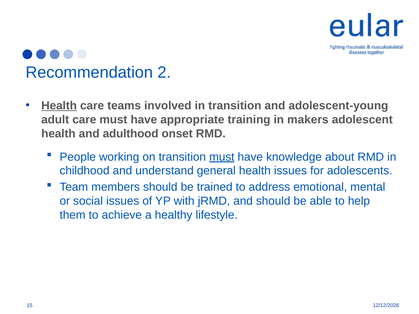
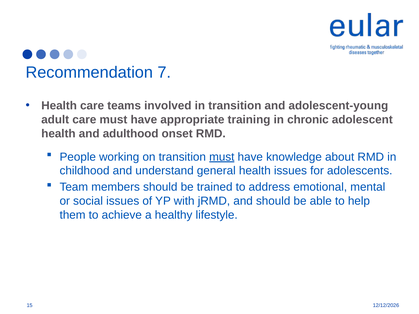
2: 2 -> 7 (164, 72)
Health underline: present -> none (59, 106)
makers: makers -> chronic (308, 120)
